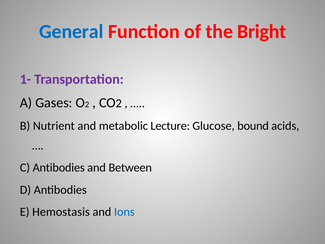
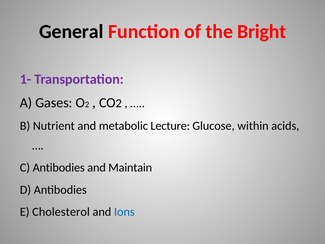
General colour: blue -> black (71, 31)
bound: bound -> within (253, 126)
Between: Between -> Maintain (130, 168)
Hemostasis: Hemostasis -> Cholesterol (61, 212)
